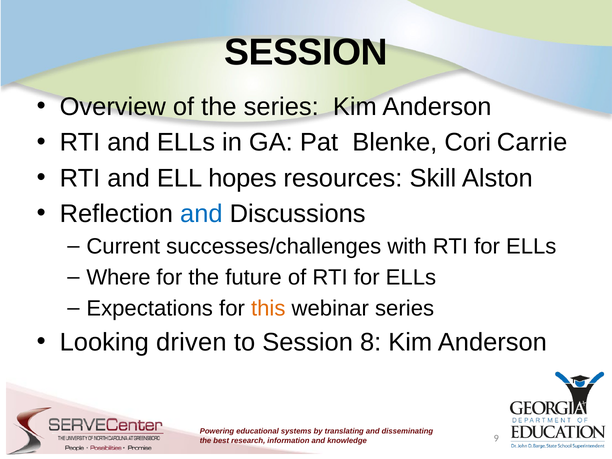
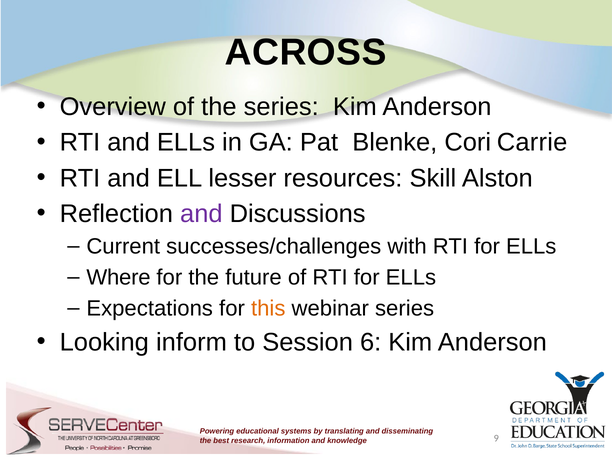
SESSION: SESSION -> ACROSS (306, 53)
hopes: hopes -> lesser (242, 178)
and colour: blue -> purple (201, 214)
driven: driven -> inform (191, 342)
8: 8 -> 6 (371, 342)
